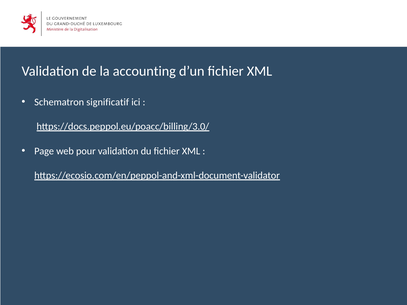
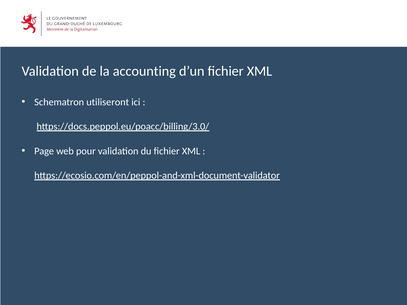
significatif: significatif -> utiliseront (108, 102)
